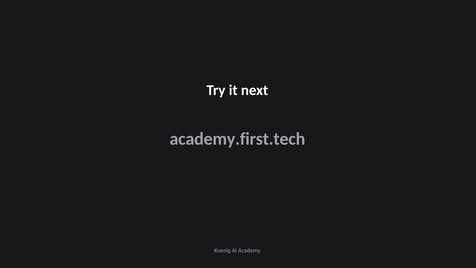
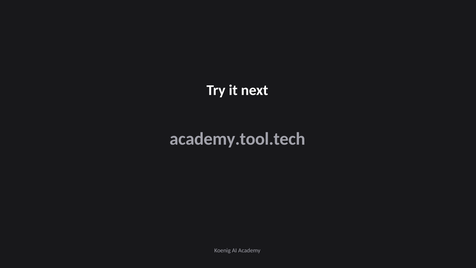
academy.first.tech: academy.first.tech -> academy.tool.tech (237, 139)
